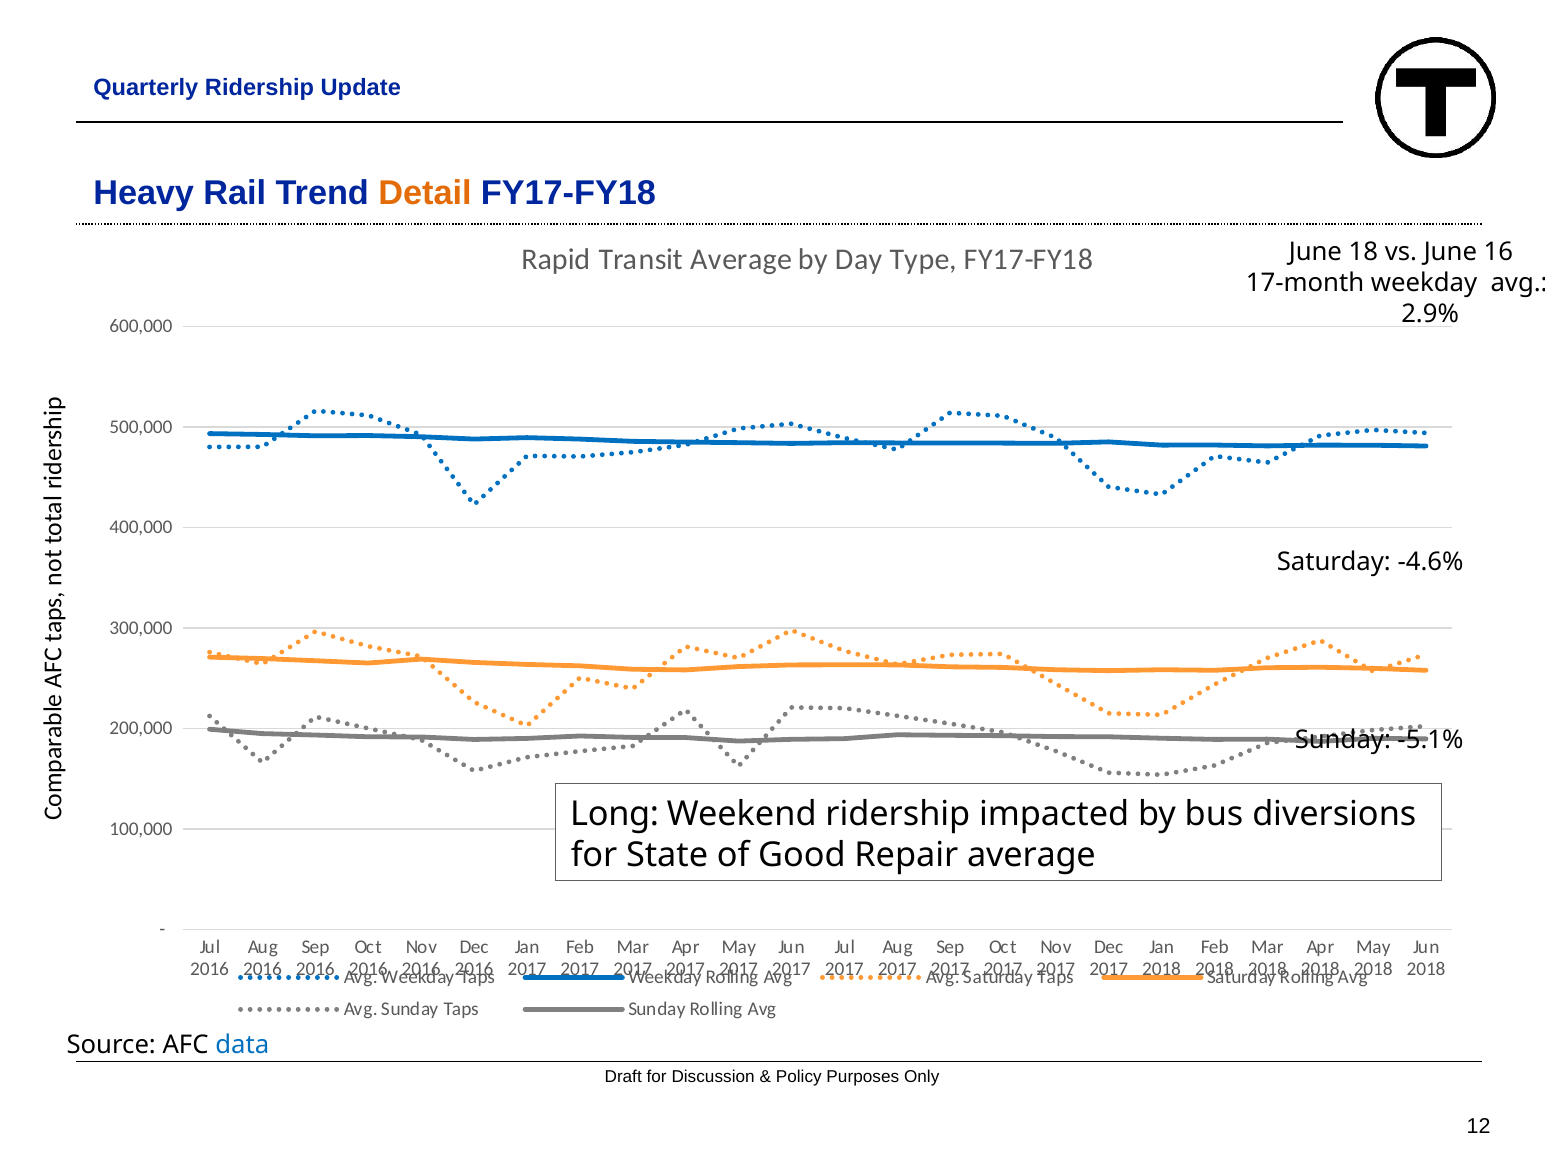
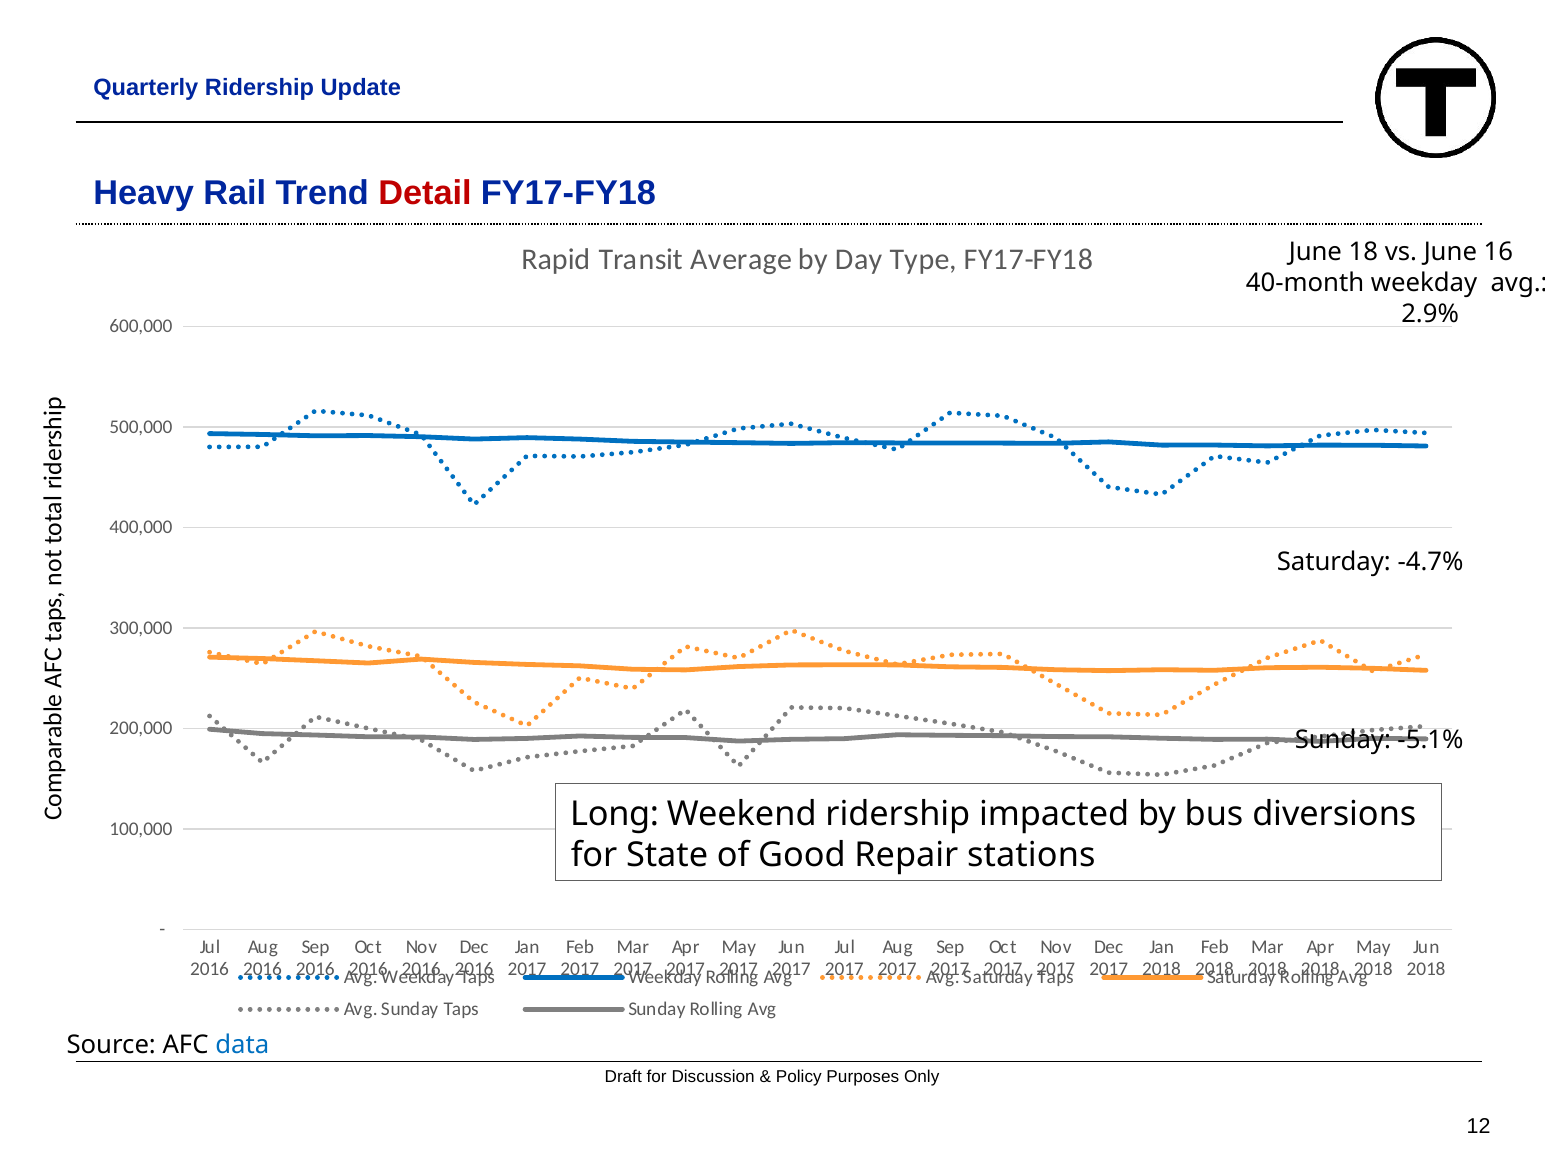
Detail colour: orange -> red (425, 193)
17-month: 17-month -> 40-month (1305, 283)
-4.6%: -4.6% -> -4.7% (1431, 562)
Repair average: average -> stations (1031, 855)
